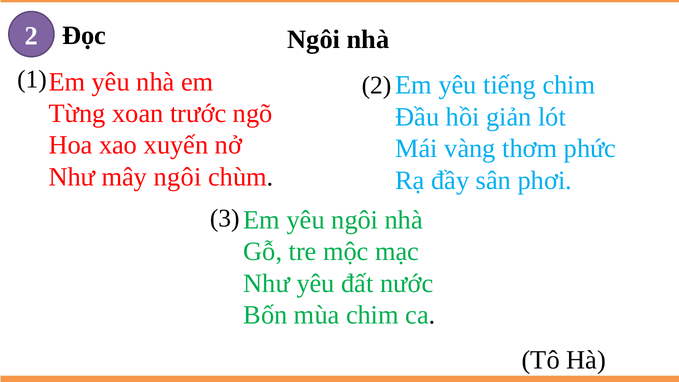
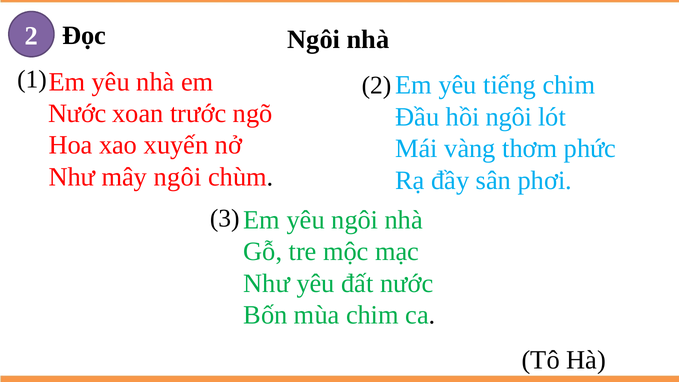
Từng: Từng -> Nước (77, 114)
hồi giản: giản -> ngôi (509, 117)
